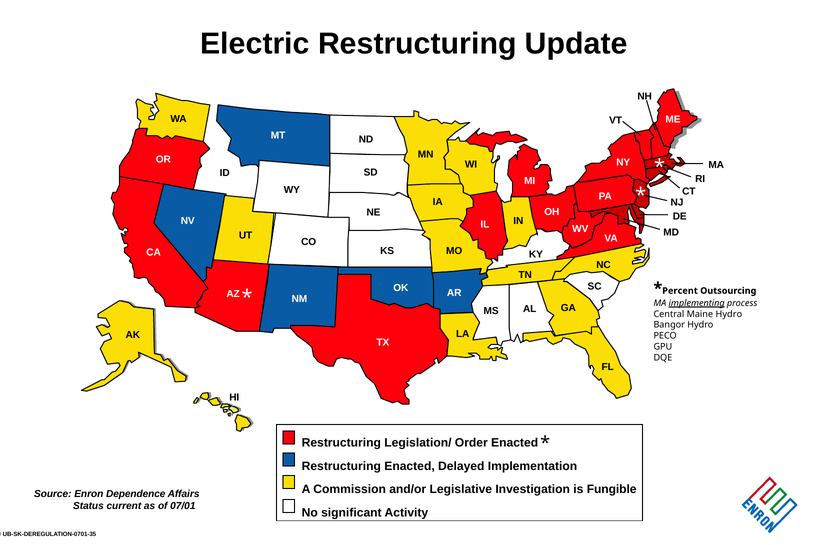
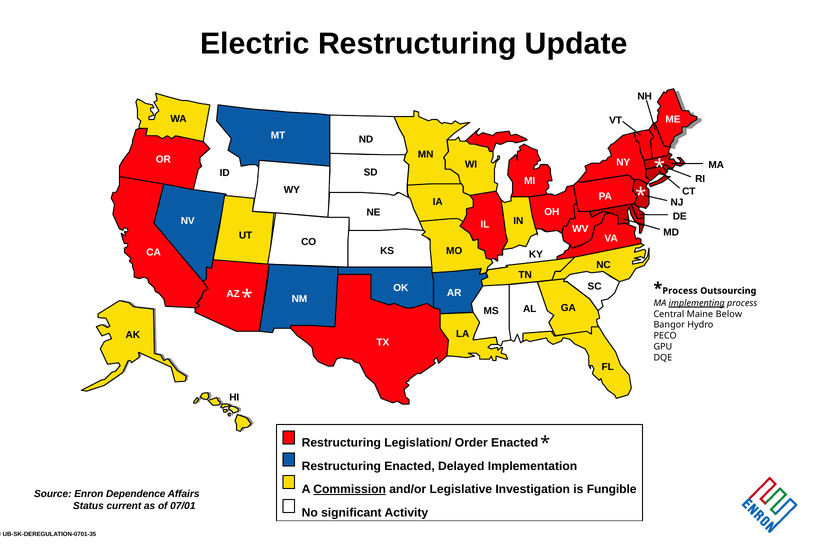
Percent: Percent -> Process (680, 291)
Maine Hydro: Hydro -> Below (729, 314)
Commission underline: none -> present (350, 490)
